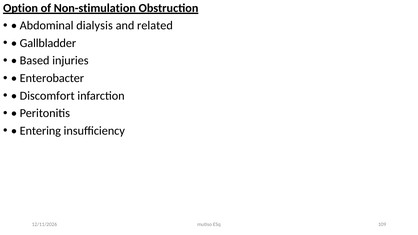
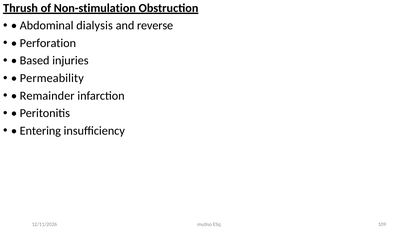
Option: Option -> Thrush (21, 8)
related: related -> reverse (155, 26)
Gallbladder: Gallbladder -> Perforation (48, 43)
Enterobacter: Enterobacter -> Permeability (52, 78)
Discomfort: Discomfort -> Remainder (47, 96)
